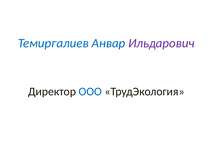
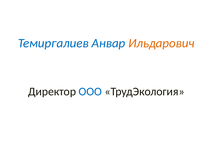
Ильдарович colour: purple -> orange (161, 43)
